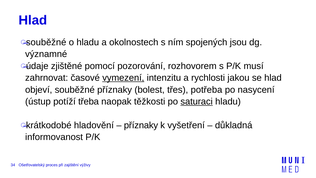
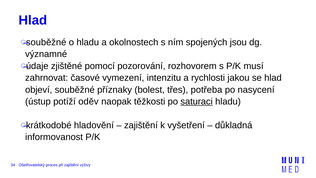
vymezení underline: present -> none (123, 78)
třeba: třeba -> oděv (88, 101)
příznaky: příznaky -> zajištění (141, 125)
